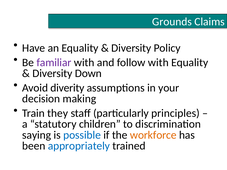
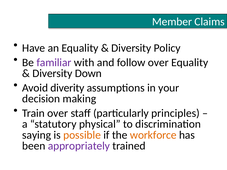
Grounds: Grounds -> Member (172, 22)
follow with: with -> over (158, 63)
Train they: they -> over (58, 113)
children: children -> physical (100, 124)
possible colour: blue -> orange (82, 135)
appropriately colour: blue -> purple (79, 146)
